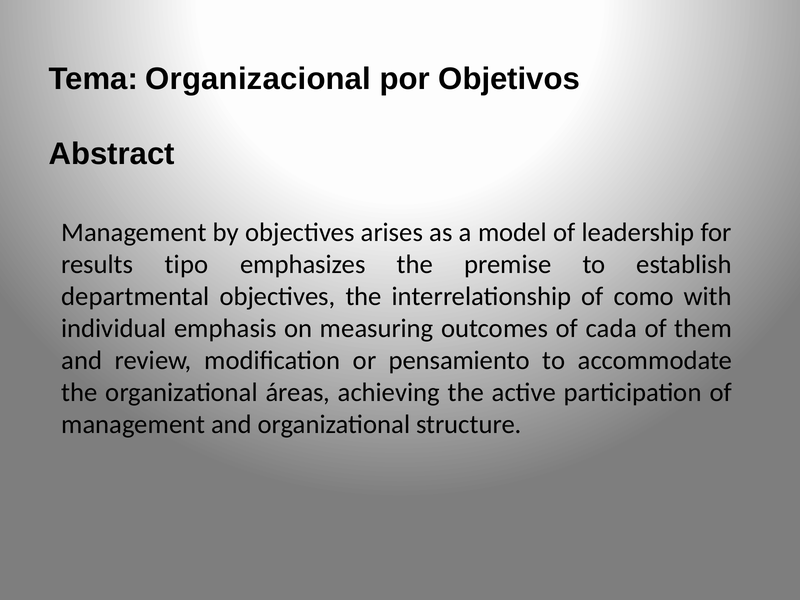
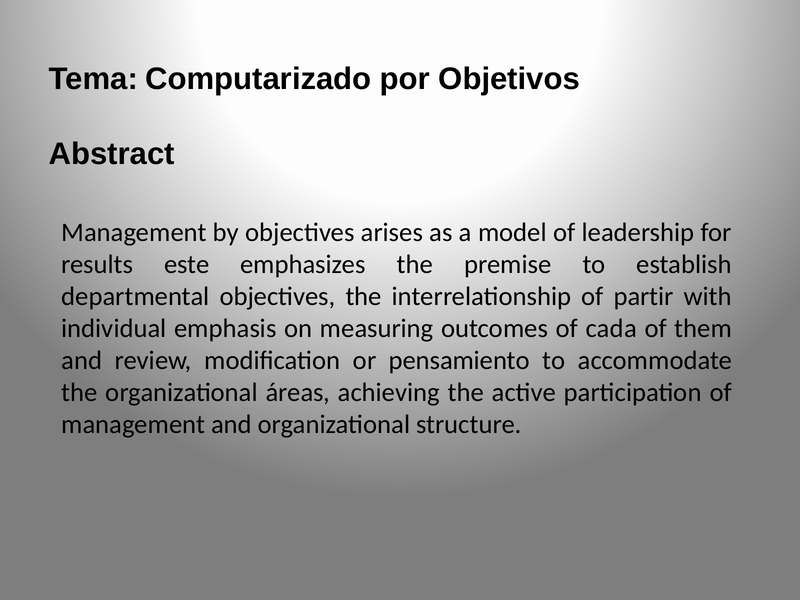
Organizacional: Organizacional -> Computarizado (258, 79)
tipo: tipo -> este (187, 264)
como: como -> partir (644, 296)
